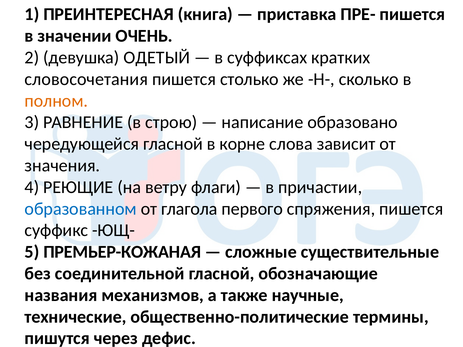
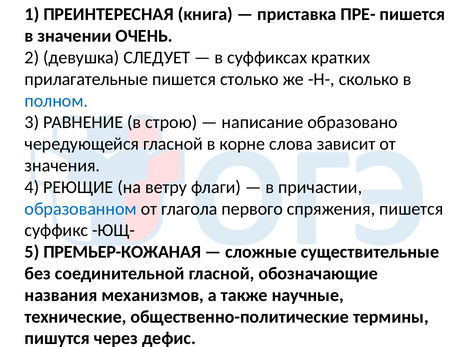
ОДЕТЫЙ: ОДЕТЫЙ -> СЛЕДУЕТ (157, 58)
словосочетания: словосочетания -> прилагательные (86, 79)
полном colour: orange -> blue (56, 101)
